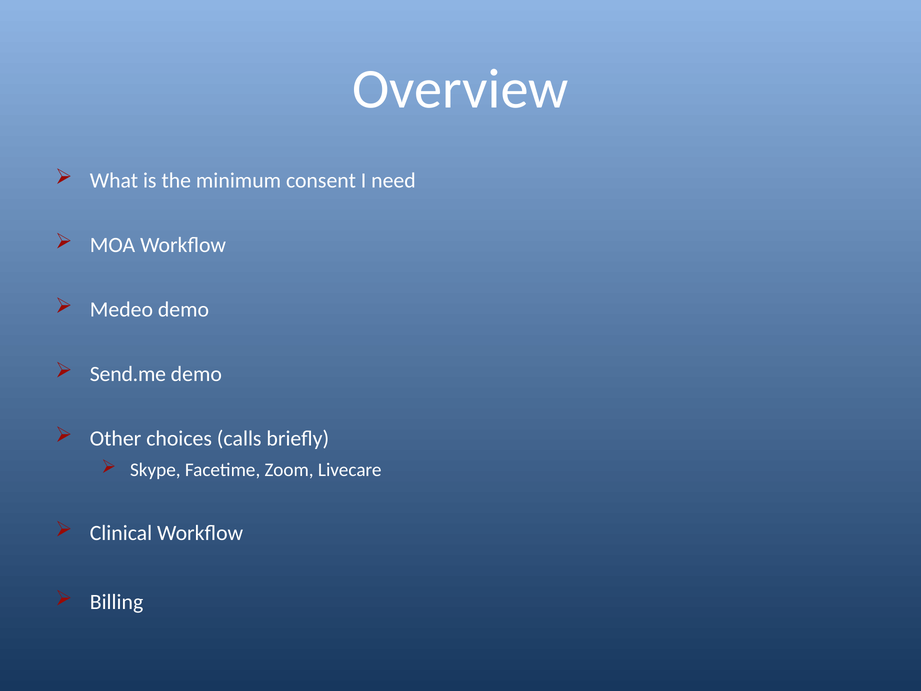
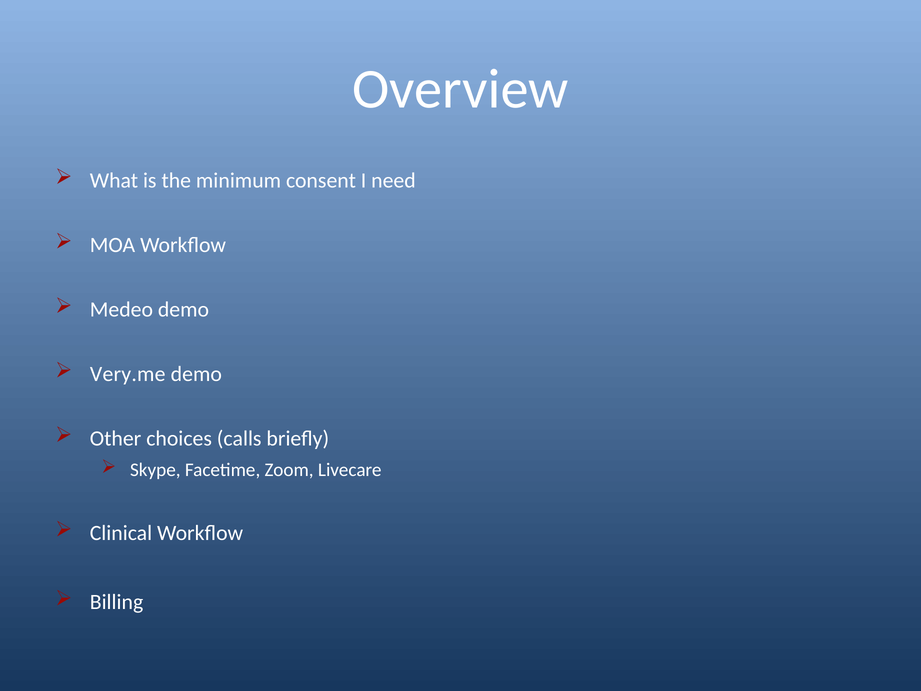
Send.me: Send.me -> Very.me (128, 374)
